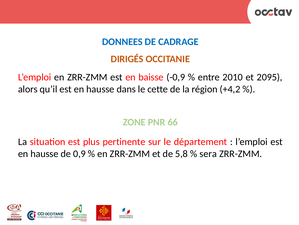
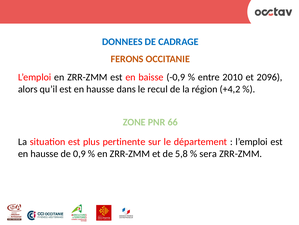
DIRIGÉS: DIRIGÉS -> FERONS (127, 59)
2095: 2095 -> 2096 (270, 77)
cette: cette -> recul (158, 89)
